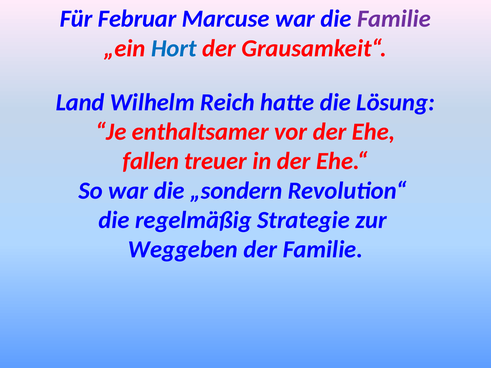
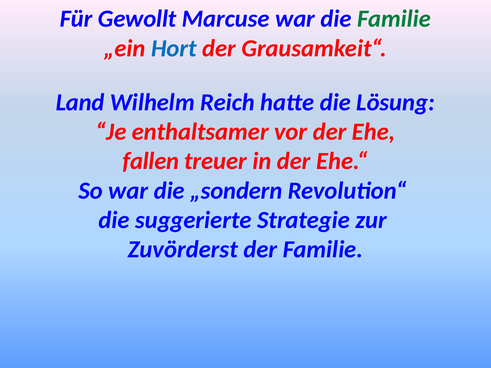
Februar: Februar -> Gewollt (137, 19)
Familie colour: purple -> green (394, 19)
regelmäßig: regelmäßig -> suggerierte (193, 220)
Weggeben: Weggeben -> Zuvörderst (183, 250)
